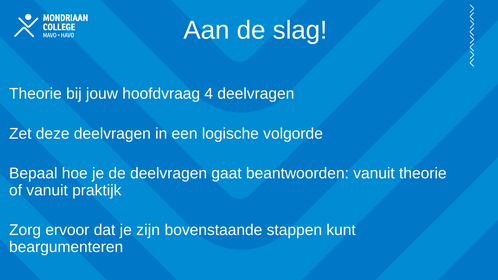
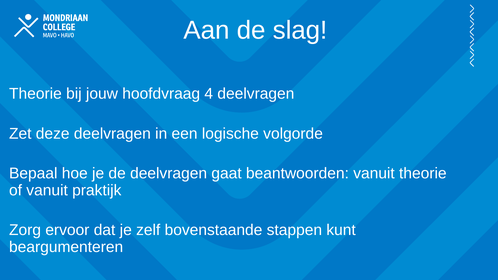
zijn: zijn -> zelf (148, 230)
